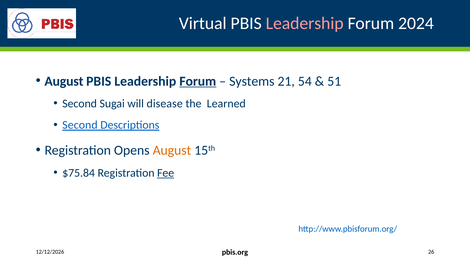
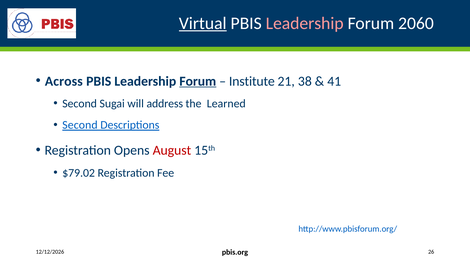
Virtual underline: none -> present (203, 23)
2024: 2024 -> 2060 (416, 23)
August: August -> Across (64, 81)
Systems: Systems -> Institute (252, 81)
54: 54 -> 38 (305, 81)
51: 51 -> 41 (334, 81)
disease: disease -> address (165, 104)
August colour: orange -> red (172, 151)
$75.84: $75.84 -> $79.02 (79, 173)
Fee underline: present -> none (166, 173)
